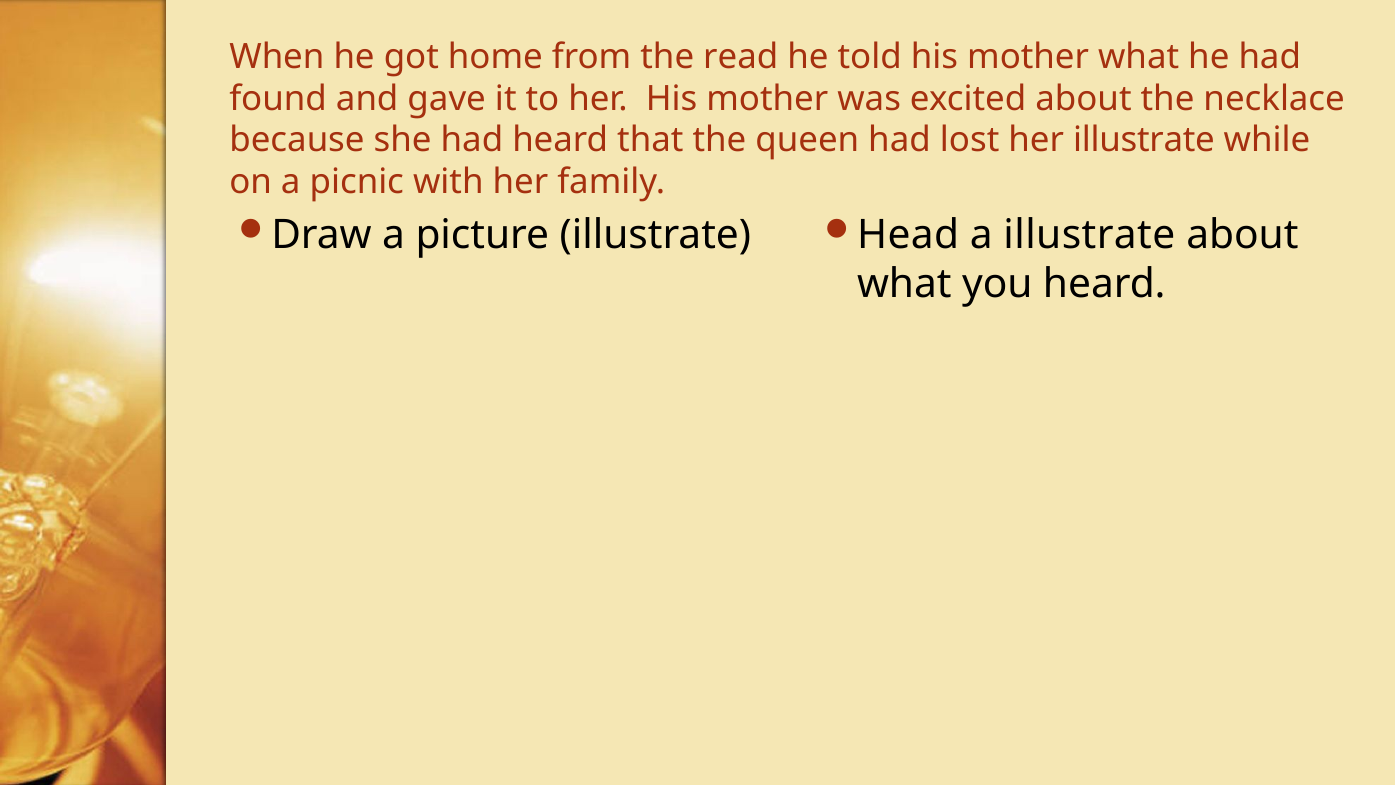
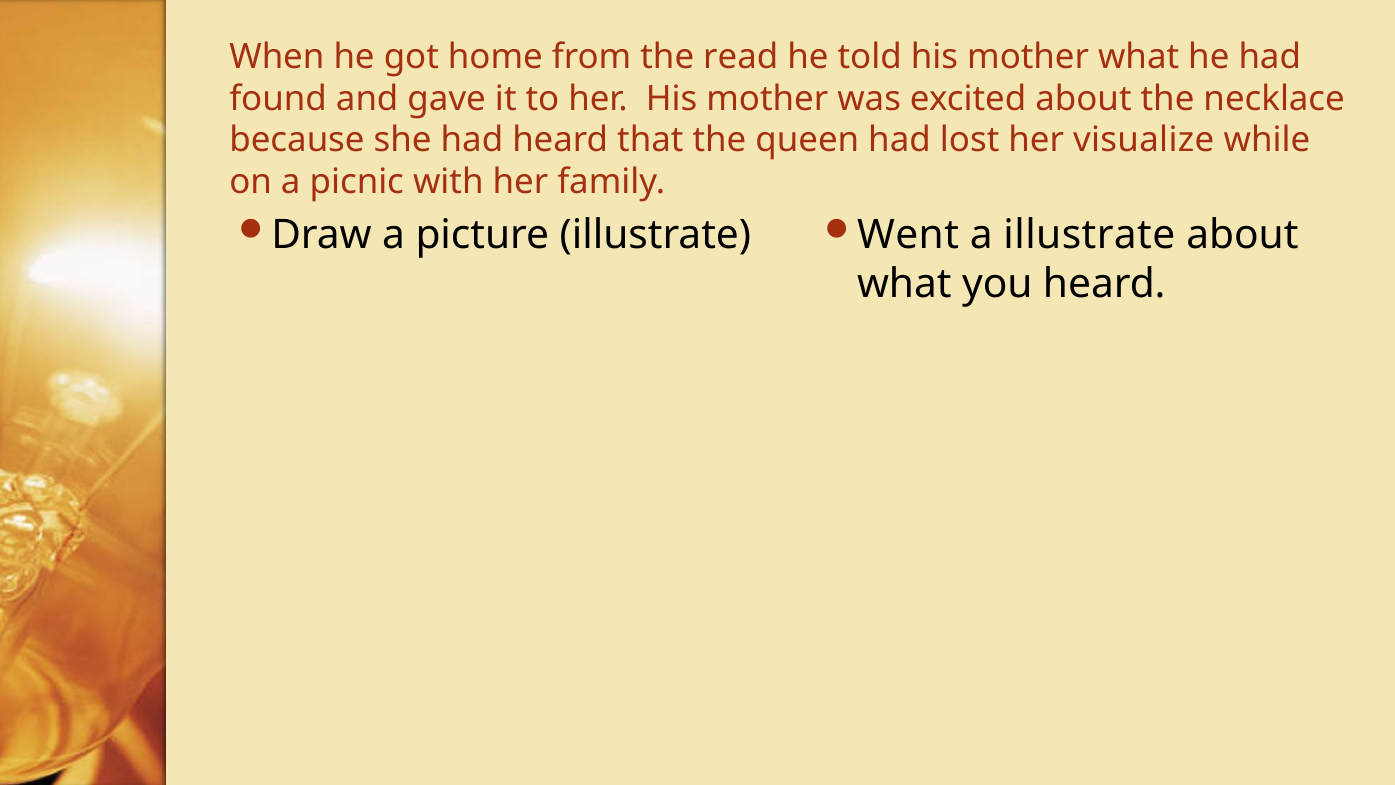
her illustrate: illustrate -> visualize (1144, 140)
Head: Head -> Went (908, 235)
